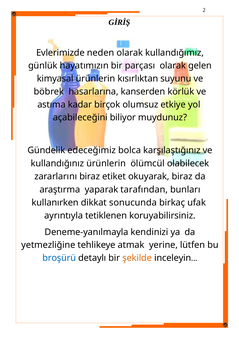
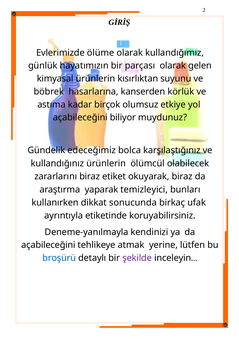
neden: neden -> ölüme (101, 53)
tarafından: tarafından -> temizleyici (144, 189)
tetiklenen: tetiklenen -> etiketinde (106, 215)
yetmezliğine: yetmezliğine -> açabileceğini (48, 244)
şekilde colour: orange -> purple (137, 257)
